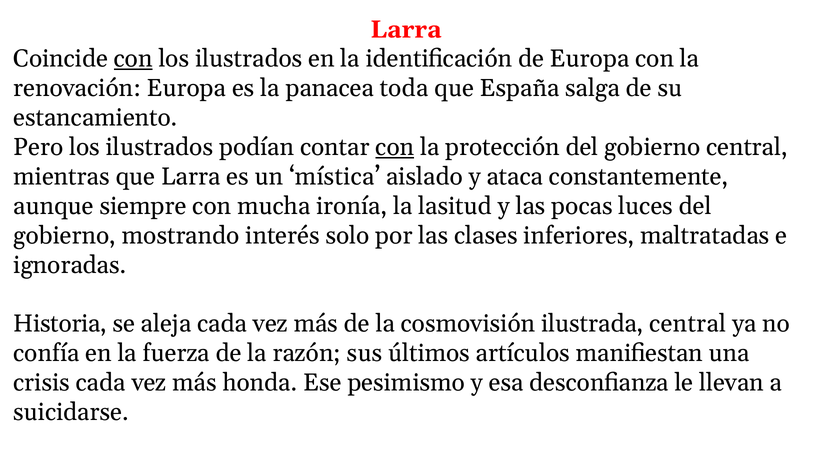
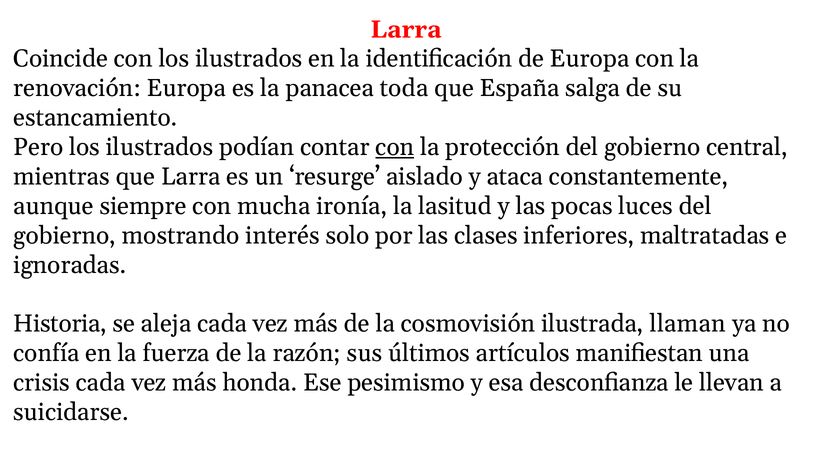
con underline: present -> none (133, 59)
mística: mística -> resurge (335, 176)
ilustrada central: central -> llaman (688, 324)
